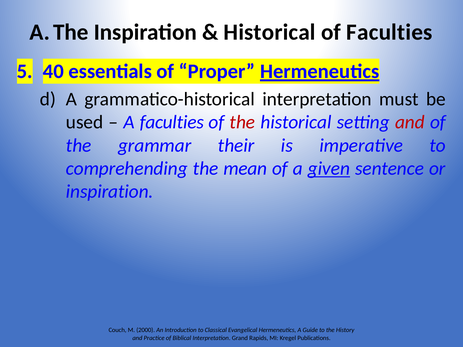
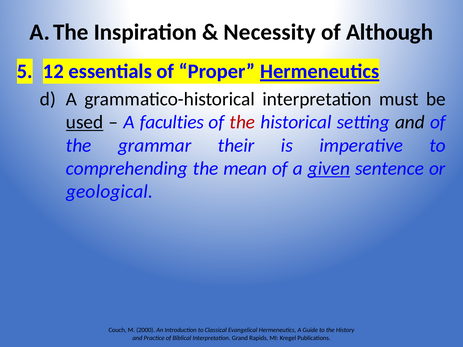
Historical: Historical -> Necessity (270, 32)
of Faculties: Faculties -> Although (390, 32)
40: 40 -> 12 (53, 71)
used underline: none -> present (85, 122)
and colour: red -> black (410, 122)
inspiration: inspiration -> geological (110, 192)
